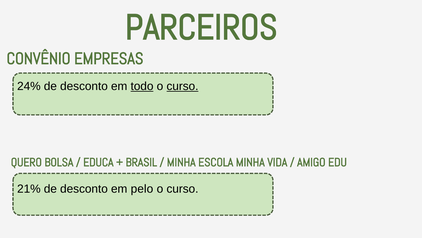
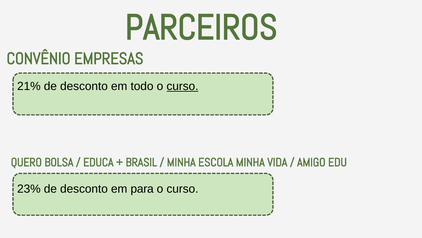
24%: 24% -> 21% (29, 86)
todo underline: present -> none (142, 86)
21%: 21% -> 23% (29, 188)
pelo: pelo -> para (142, 188)
